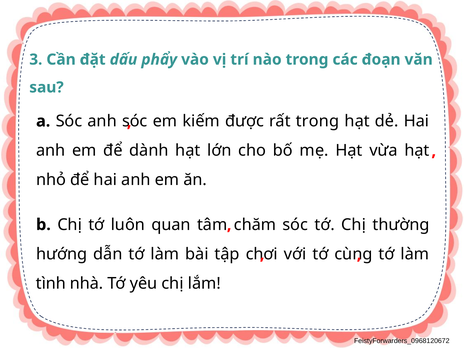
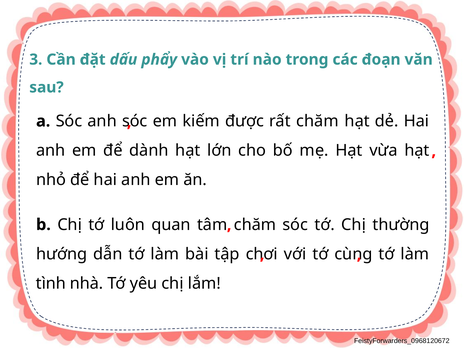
rất trong: trong -> chăm (317, 121)
